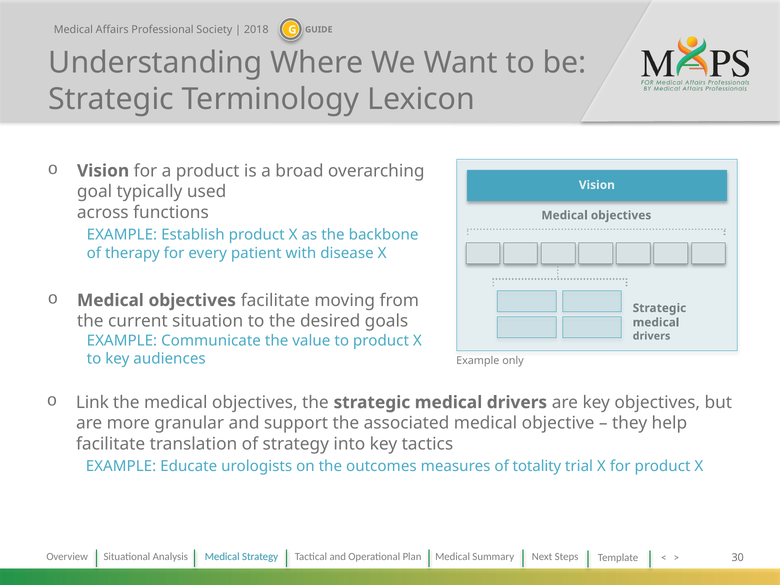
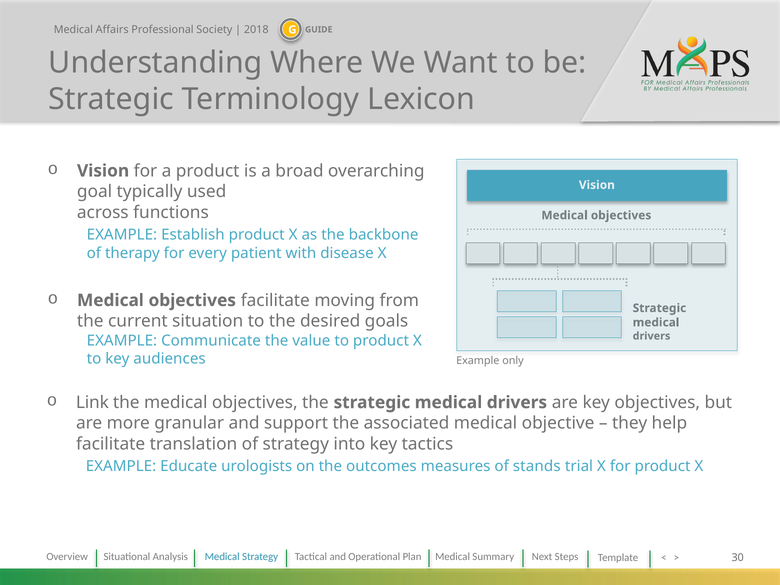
totality: totality -> stands (537, 466)
